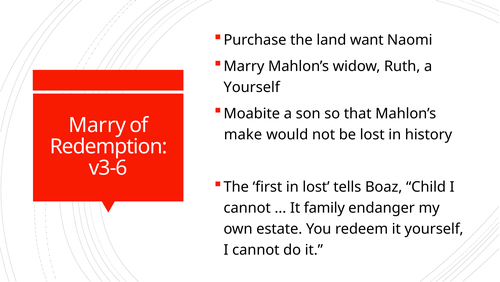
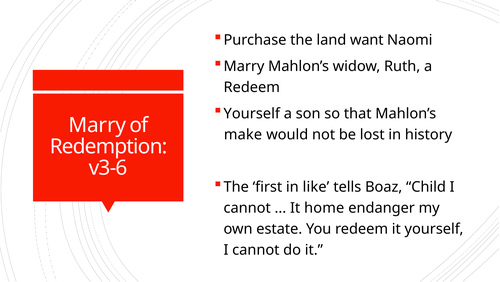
Yourself: Yourself -> Redeem (252, 87)
Moabite: Moabite -> Yourself (252, 113)
in lost: lost -> like (316, 187)
family: family -> home (324, 207)
